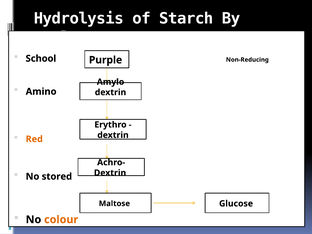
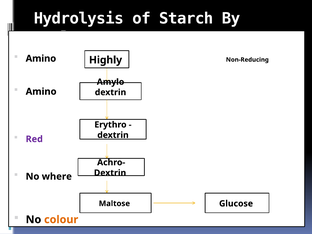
School: School -> Amino (41, 59)
Purple: Purple -> Highly (106, 60)
Red colour: orange -> purple (34, 139)
stored: stored -> where (57, 177)
